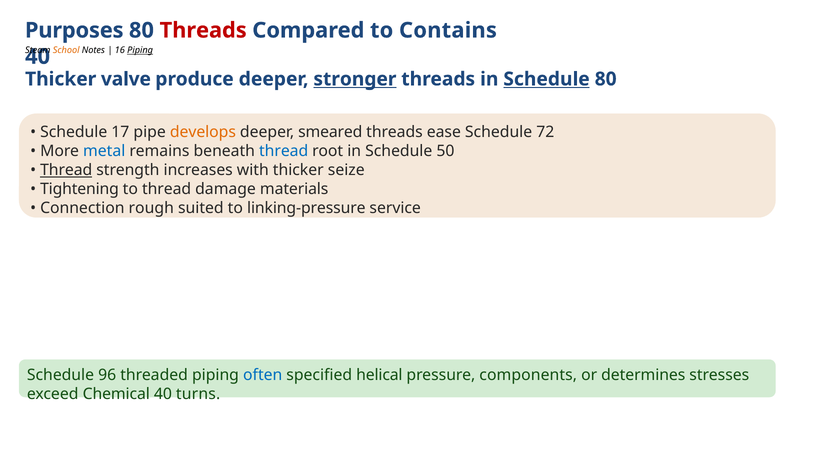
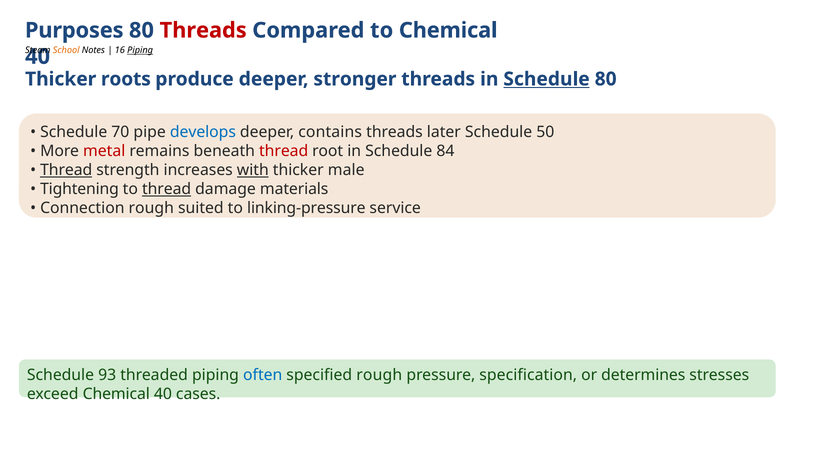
to Contains: Contains -> Chemical (448, 30)
valve: valve -> roots (126, 79)
stronger underline: present -> none (355, 79)
17: 17 -> 70 (120, 132)
develops colour: orange -> blue (203, 132)
smeared: smeared -> contains (330, 132)
ease: ease -> later (444, 132)
72: 72 -> 50 (545, 132)
metal colour: blue -> red (104, 151)
thread colour: blue -> red (284, 151)
50: 50 -> 84 (445, 151)
with underline: none -> present (253, 170)
seize: seize -> male (346, 170)
thread underline: none -> present (167, 189)
96: 96 -> 93 (107, 375)
specified helical: helical -> rough (379, 375)
components: components -> specification (528, 375)
turns: turns -> cases (198, 394)
